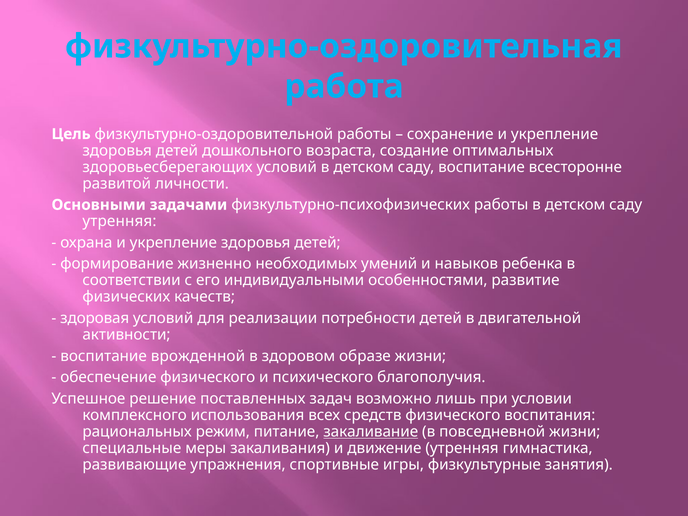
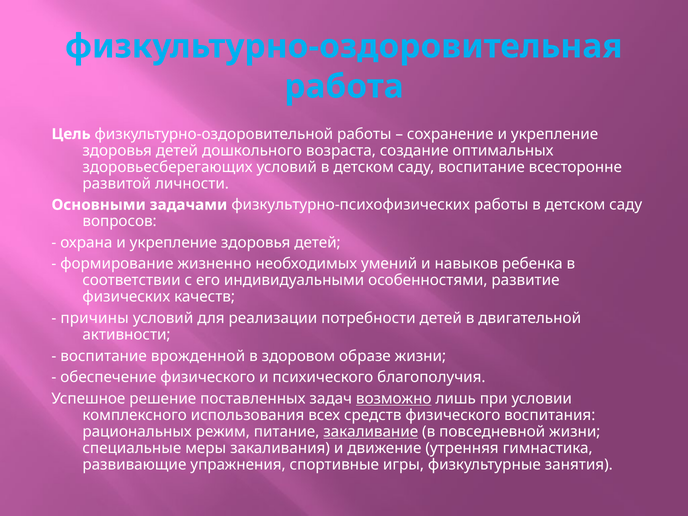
утренняя: утренняя -> вопросов (120, 221)
здоровая: здоровая -> причины (95, 318)
возможно underline: none -> present (394, 399)
